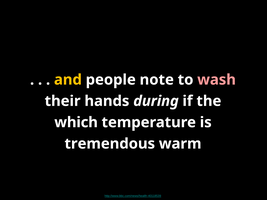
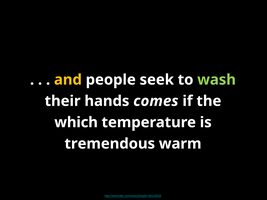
note: note -> seek (157, 80)
wash colour: pink -> light green (217, 80)
during: during -> comes (156, 101)
